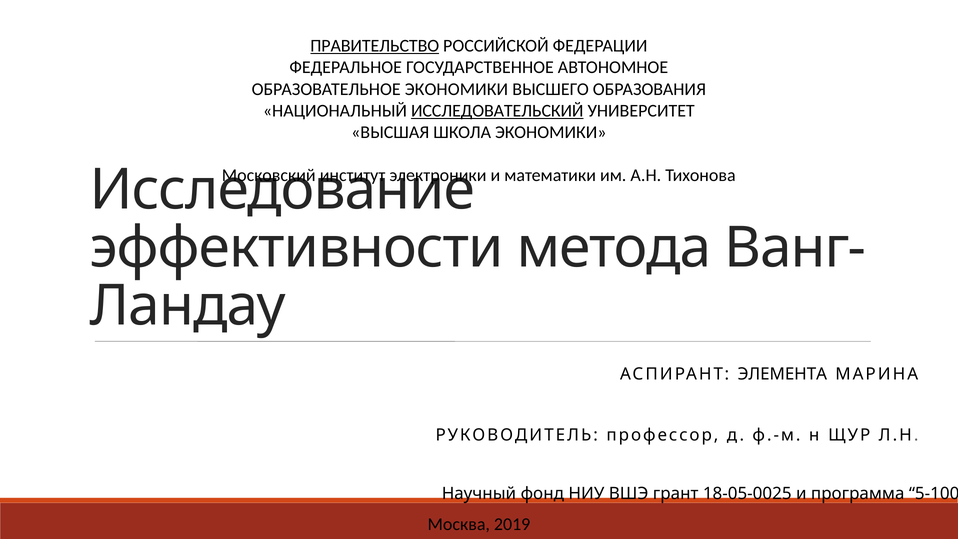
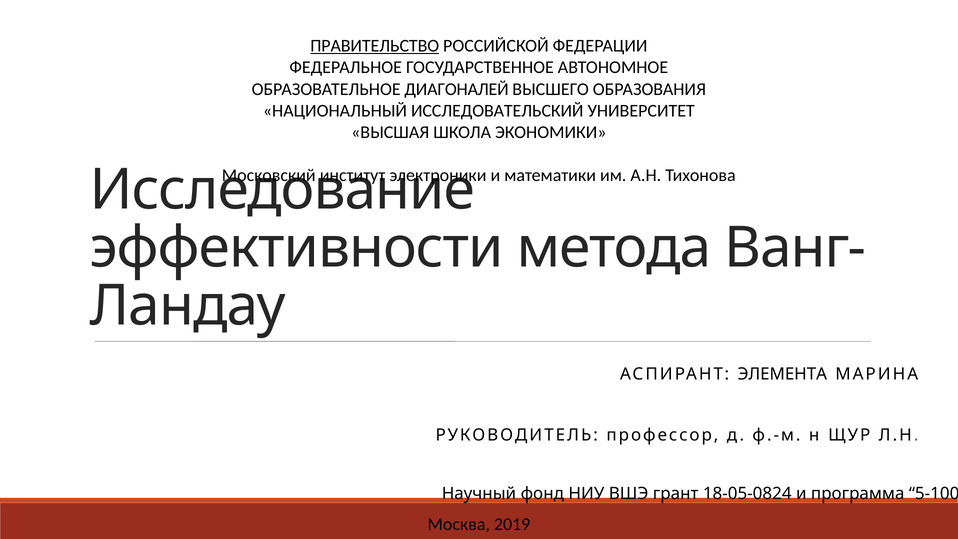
ОБРАЗОВАТЕЛЬНОЕ ЭКОНОМИКИ: ЭКОНОМИКИ -> ДИАГОНАЛЕЙ (457, 89)
ИССЛЕДОВАТЕЛЬСКИЙ underline: present -> none (497, 111)
18-05-0025: 18-05-0025 -> 18-05-0824 (747, 494)
